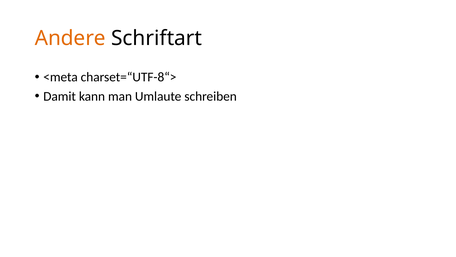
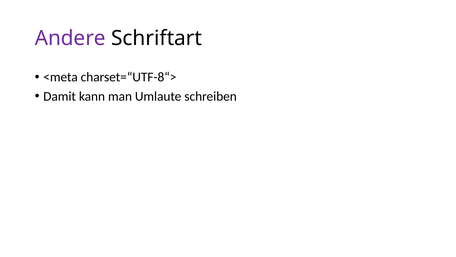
Andere colour: orange -> purple (70, 38)
